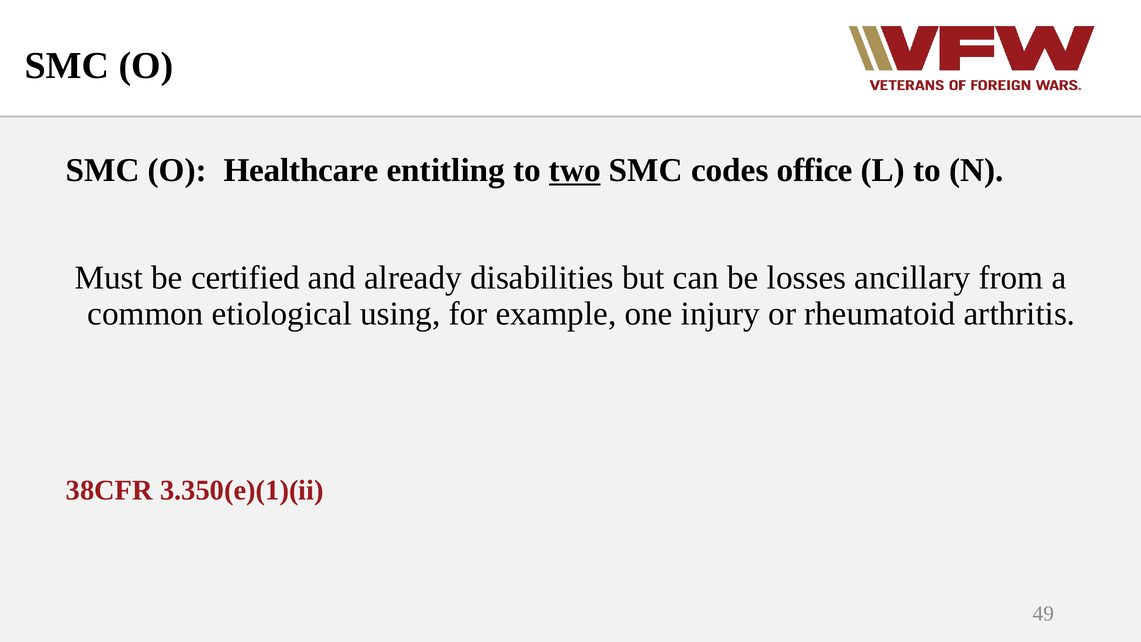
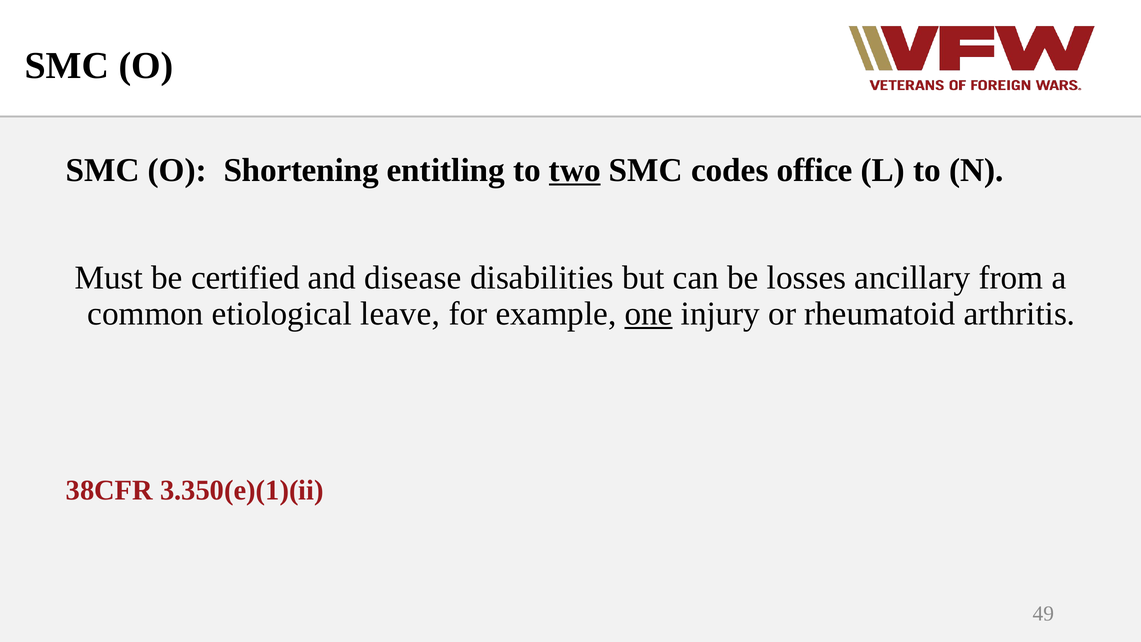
Healthcare: Healthcare -> Shortening (301, 170)
already: already -> disease (413, 278)
using: using -> leave (400, 314)
one underline: none -> present (649, 314)
